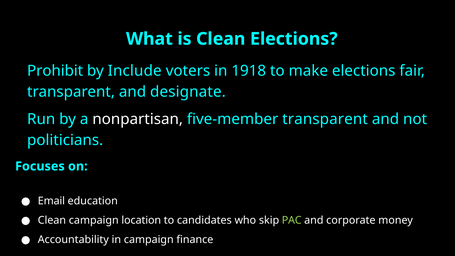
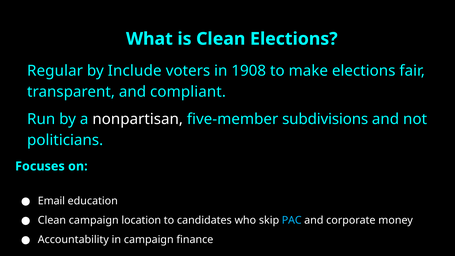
Prohibit: Prohibit -> Regular (55, 71)
1918: 1918 -> 1908 (249, 71)
designate: designate -> compliant (188, 92)
five-member transparent: transparent -> subdivisions (325, 119)
PAC colour: light green -> light blue (292, 220)
